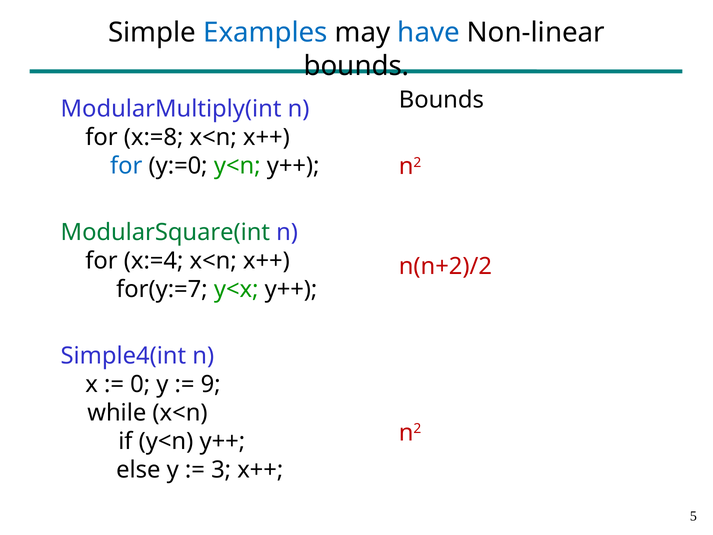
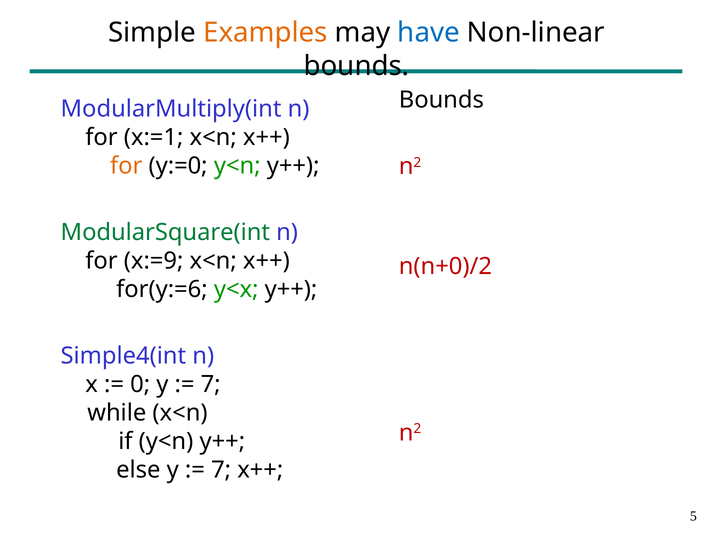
Examples colour: blue -> orange (265, 33)
x:=8: x:=8 -> x:=1 (154, 137)
for colour: blue -> orange (126, 166)
x:=4: x:=4 -> x:=9 (154, 261)
n(n+2)/2: n(n+2)/2 -> n(n+0)/2 (445, 266)
for(y:=7: for(y:=7 -> for(y:=6 (162, 289)
9: 9 -> 7 (211, 384)
3: 3 -> 7 (221, 470)
